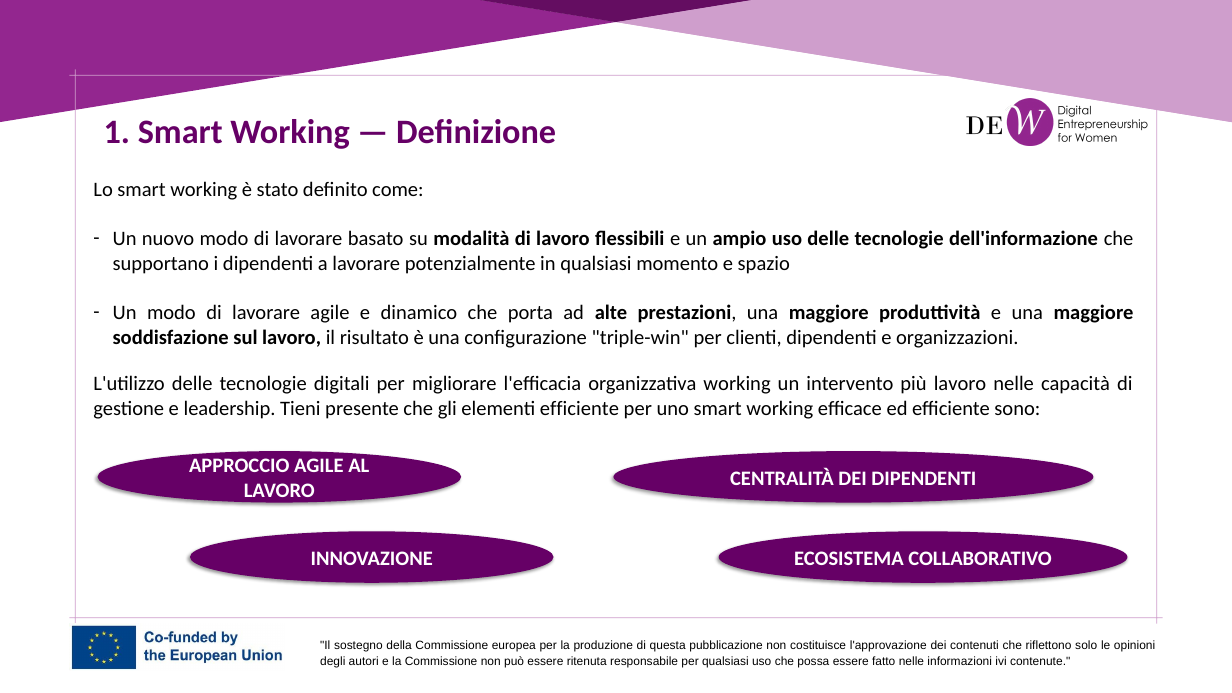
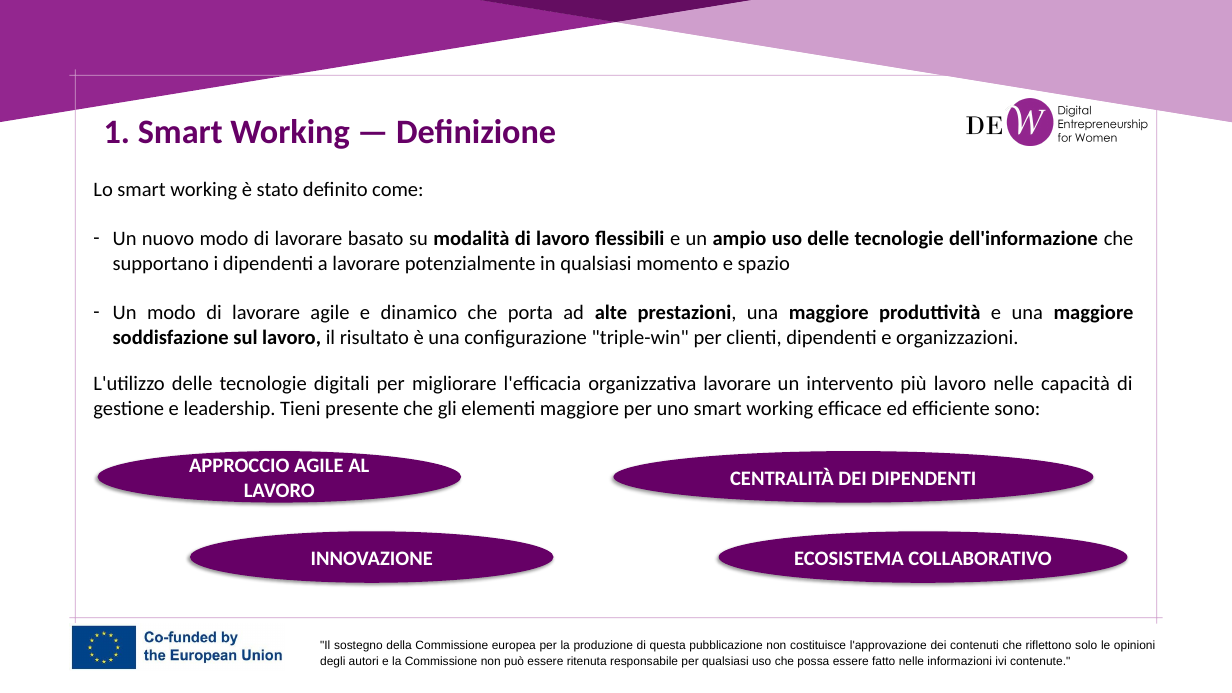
organizzativa working: working -> lavorare (737, 384)
elementi efficiente: efficiente -> maggiore (579, 408)
